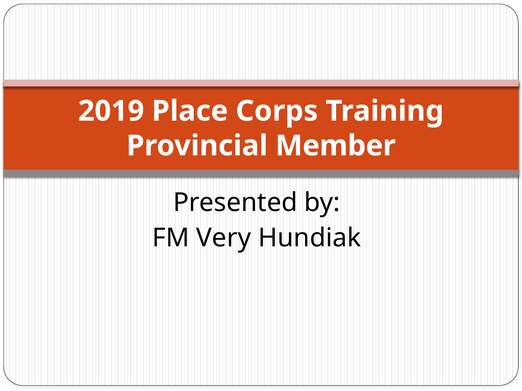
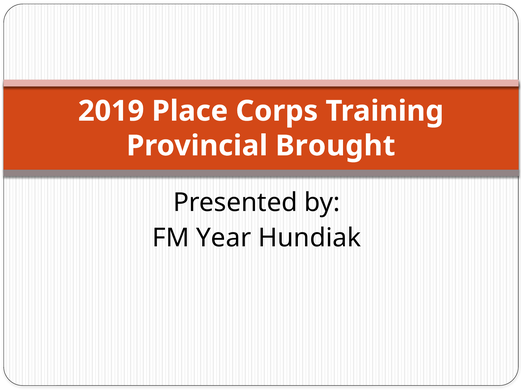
Member: Member -> Brought (335, 146)
Very: Very -> Year (224, 238)
